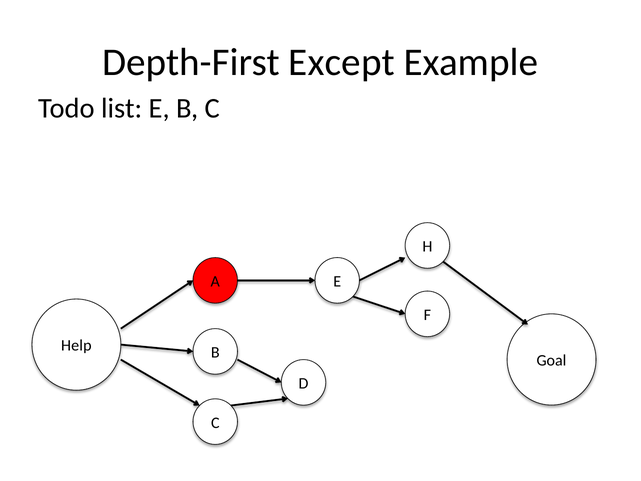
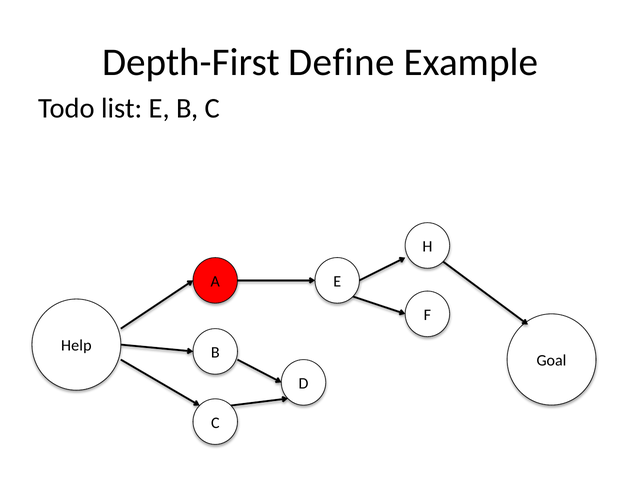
Except: Except -> Define (342, 62)
